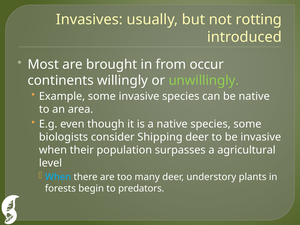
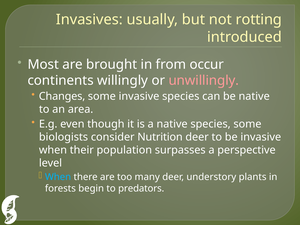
unwillingly colour: light green -> pink (204, 80)
Example: Example -> Changes (62, 96)
Shipping: Shipping -> Nutrition (160, 137)
agricultural: agricultural -> perspective (246, 150)
